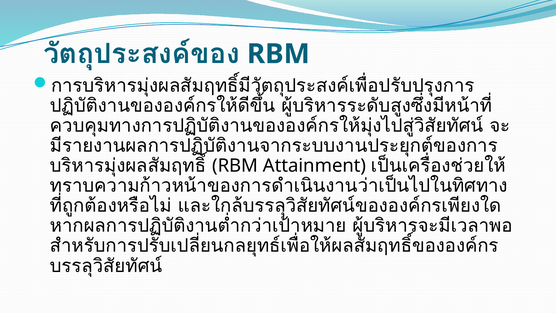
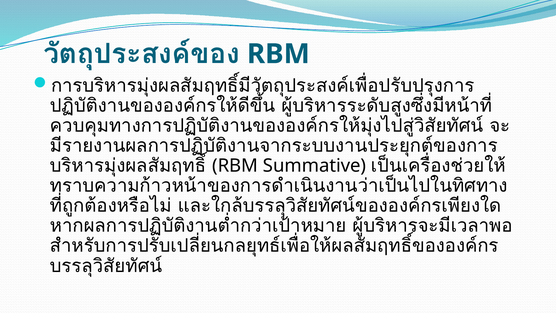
Attainment: Attainment -> Summative (315, 166)
